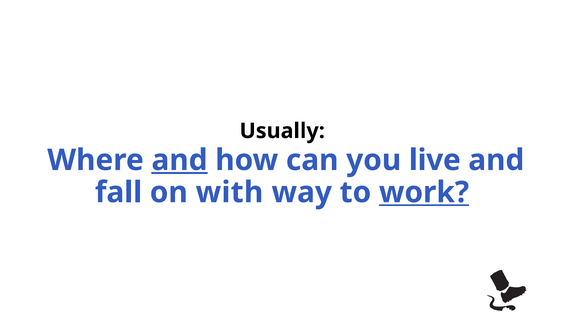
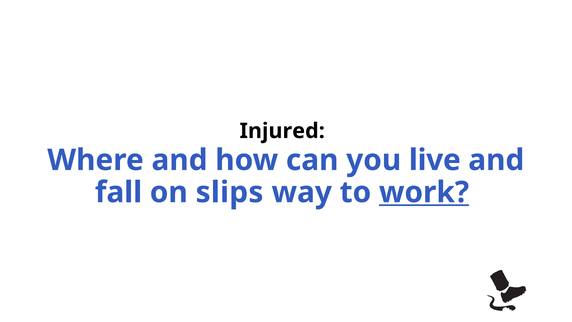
Usually: Usually -> Injured (282, 131)
and underline: present -> none (179, 160)
with: with -> slips (230, 192)
